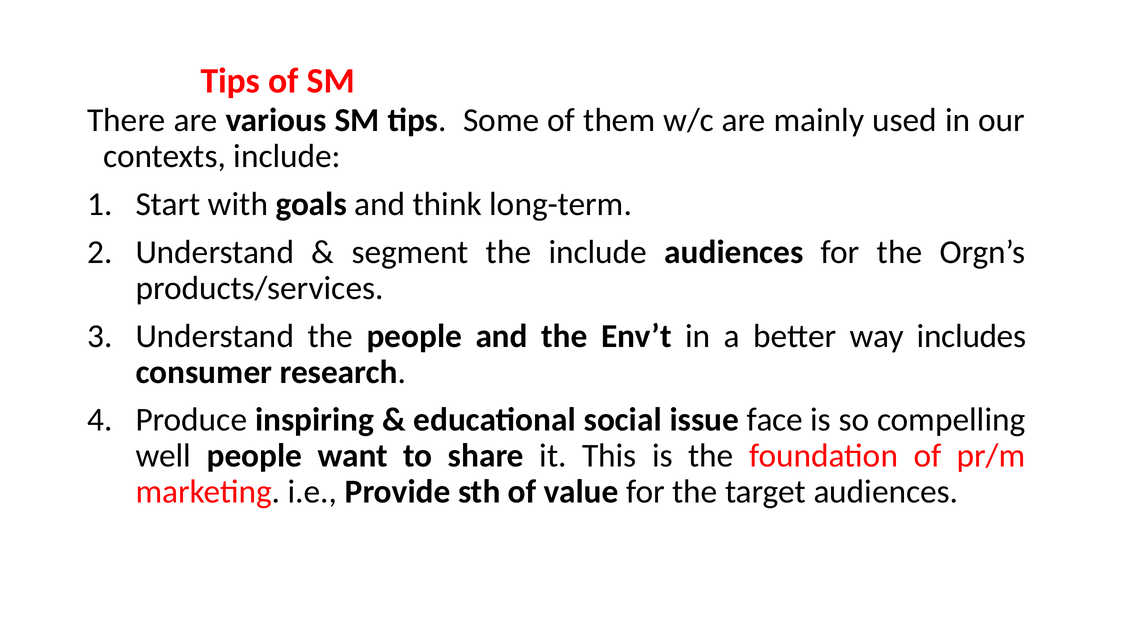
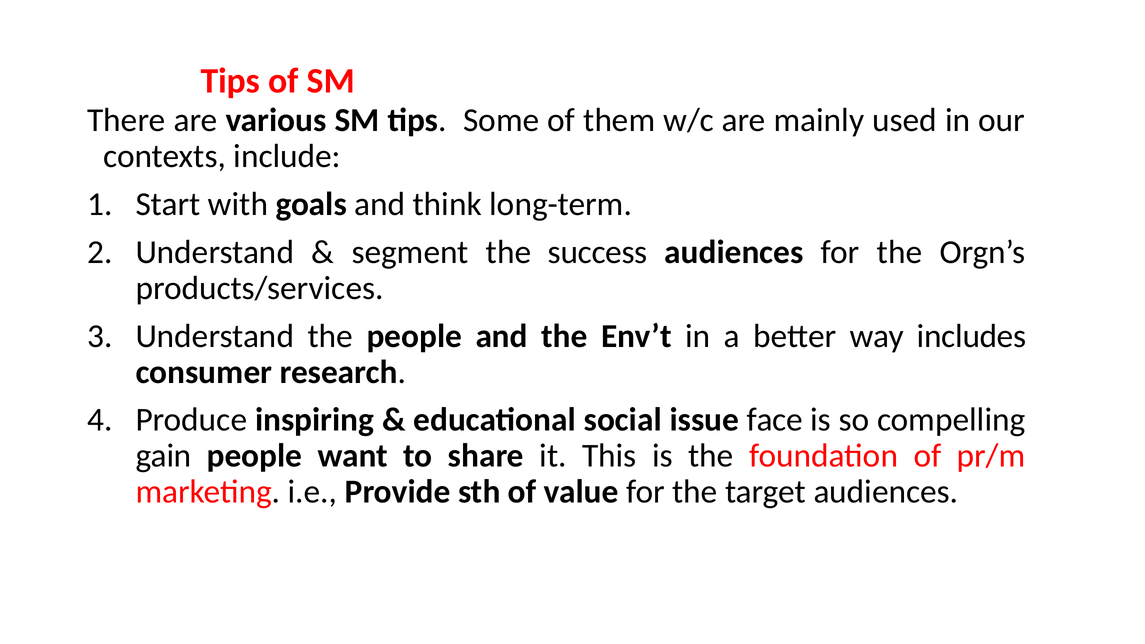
the include: include -> success (598, 252)
well: well -> gain (163, 456)
